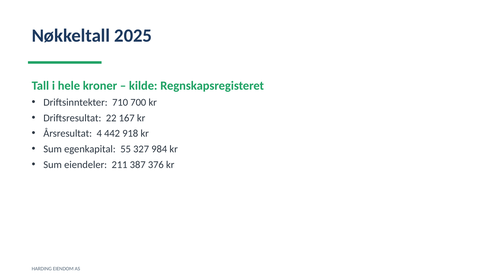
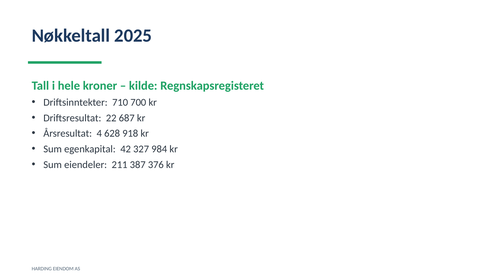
167: 167 -> 687 (127, 118)
442: 442 -> 628 (112, 134)
55: 55 -> 42 (126, 149)
